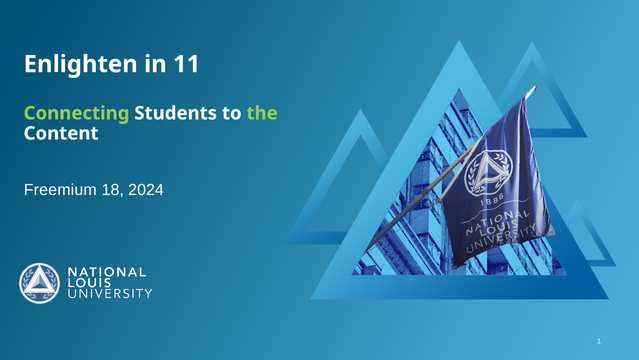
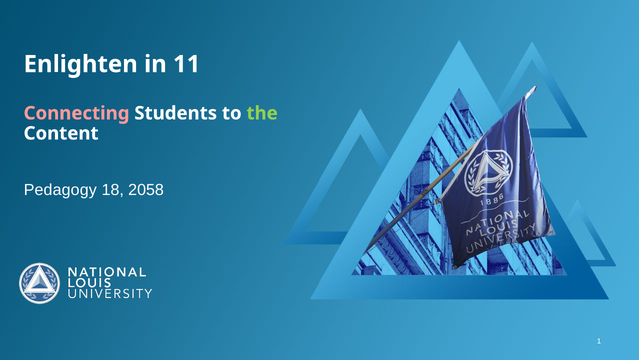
Connecting colour: light green -> pink (77, 113)
Freemium: Freemium -> Pedagogy (60, 190)
2024: 2024 -> 2058 (146, 190)
